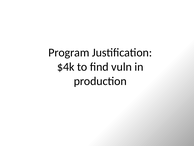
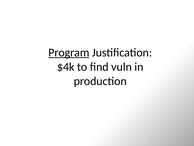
Program underline: none -> present (69, 52)
